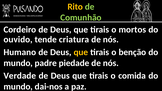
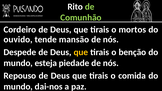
Rito colour: yellow -> white (75, 7)
criatura: criatura -> mansão (74, 39)
Humano: Humano -> Despede (20, 52)
padre: padre -> esteja (46, 63)
Verdade: Verdade -> Repouso (20, 76)
